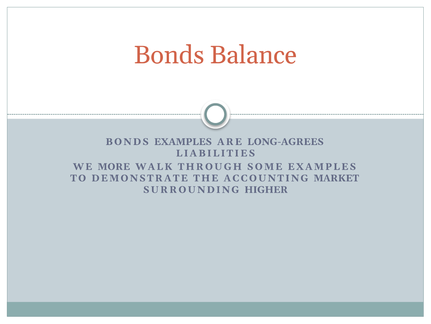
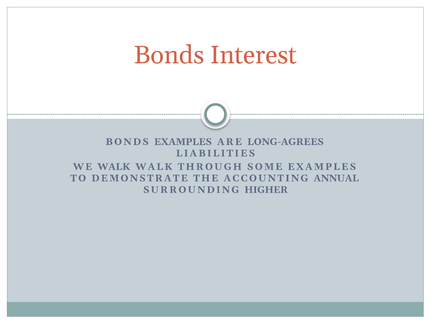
Balance: Balance -> Interest (254, 55)
WE MORE: MORE -> WALK (114, 166)
MARKET: MARKET -> ANNUAL (336, 178)
